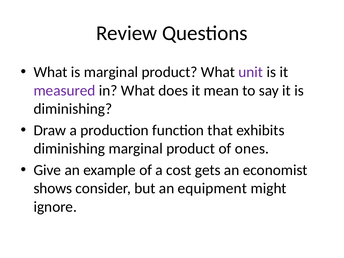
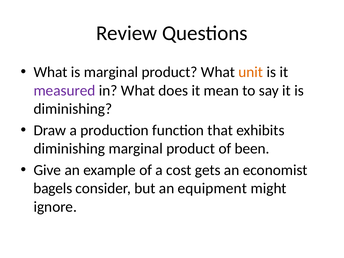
unit colour: purple -> orange (251, 72)
ones: ones -> been (252, 149)
shows: shows -> bagels (53, 188)
